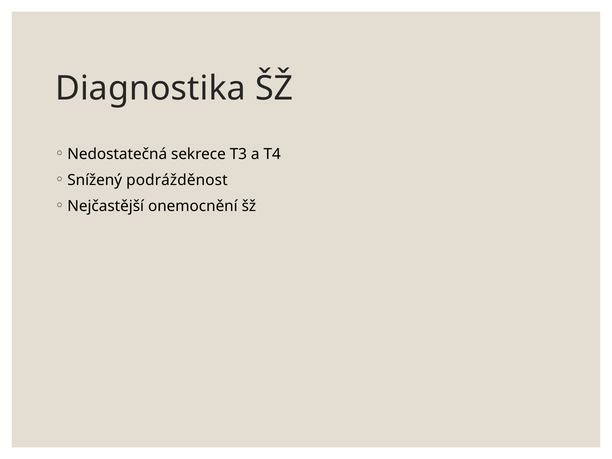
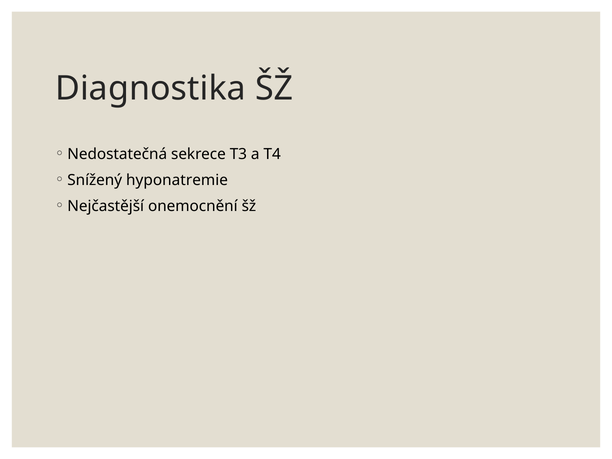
podrážděnost: podrážděnost -> hyponatremie (177, 180)
